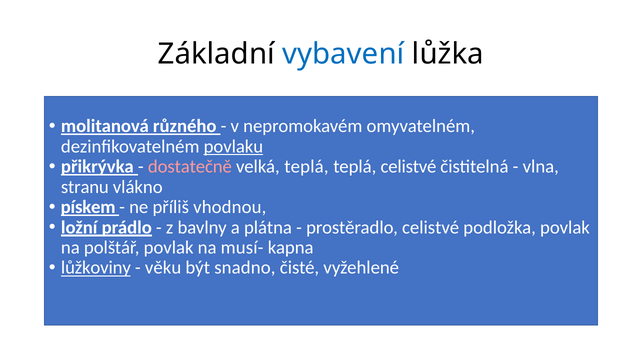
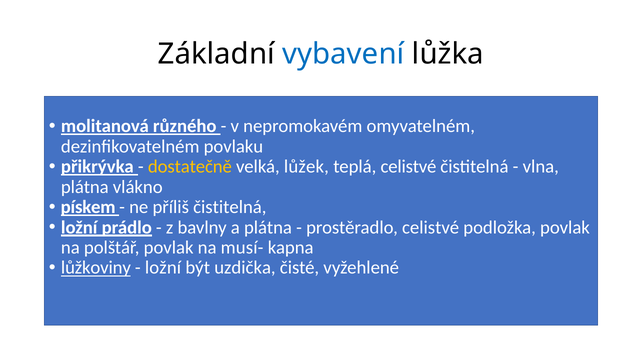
povlaku underline: present -> none (233, 147)
dostatečně colour: pink -> yellow (190, 167)
velká teplá: teplá -> lůžek (306, 167)
stranu: stranu -> plátna (85, 187)
příliš vhodnou: vhodnou -> čistitelná (230, 207)
věku: věku -> ložní (163, 268)
snadno: snadno -> uzdička (245, 268)
